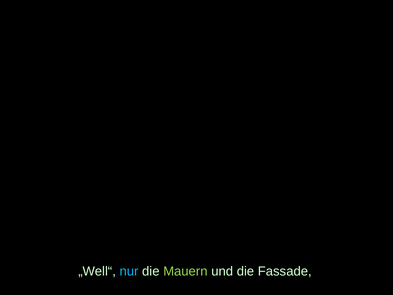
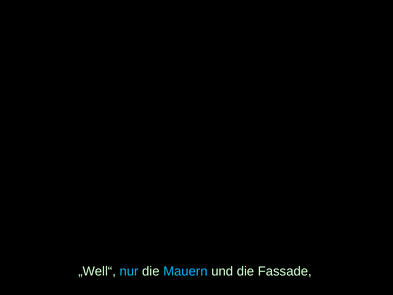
Mauern colour: light green -> light blue (185, 271)
